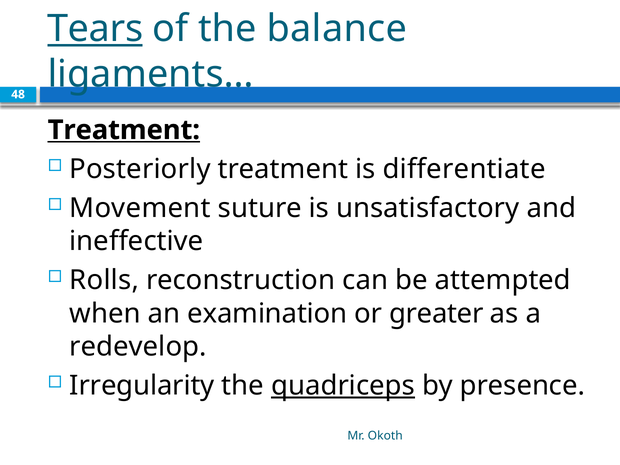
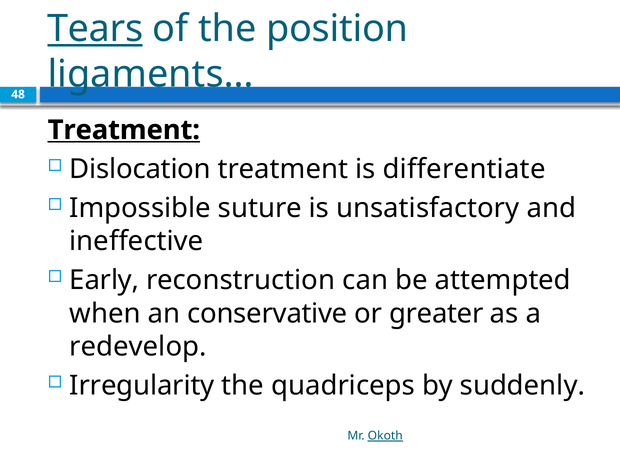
balance: balance -> position (337, 29)
Posteriorly: Posteriorly -> Dislocation (140, 169)
Movement: Movement -> Impossible (140, 208)
Rolls: Rolls -> Early (104, 280)
examination: examination -> conservative (267, 313)
quadriceps underline: present -> none (343, 386)
presence: presence -> suddenly (522, 386)
Okoth underline: none -> present (385, 436)
